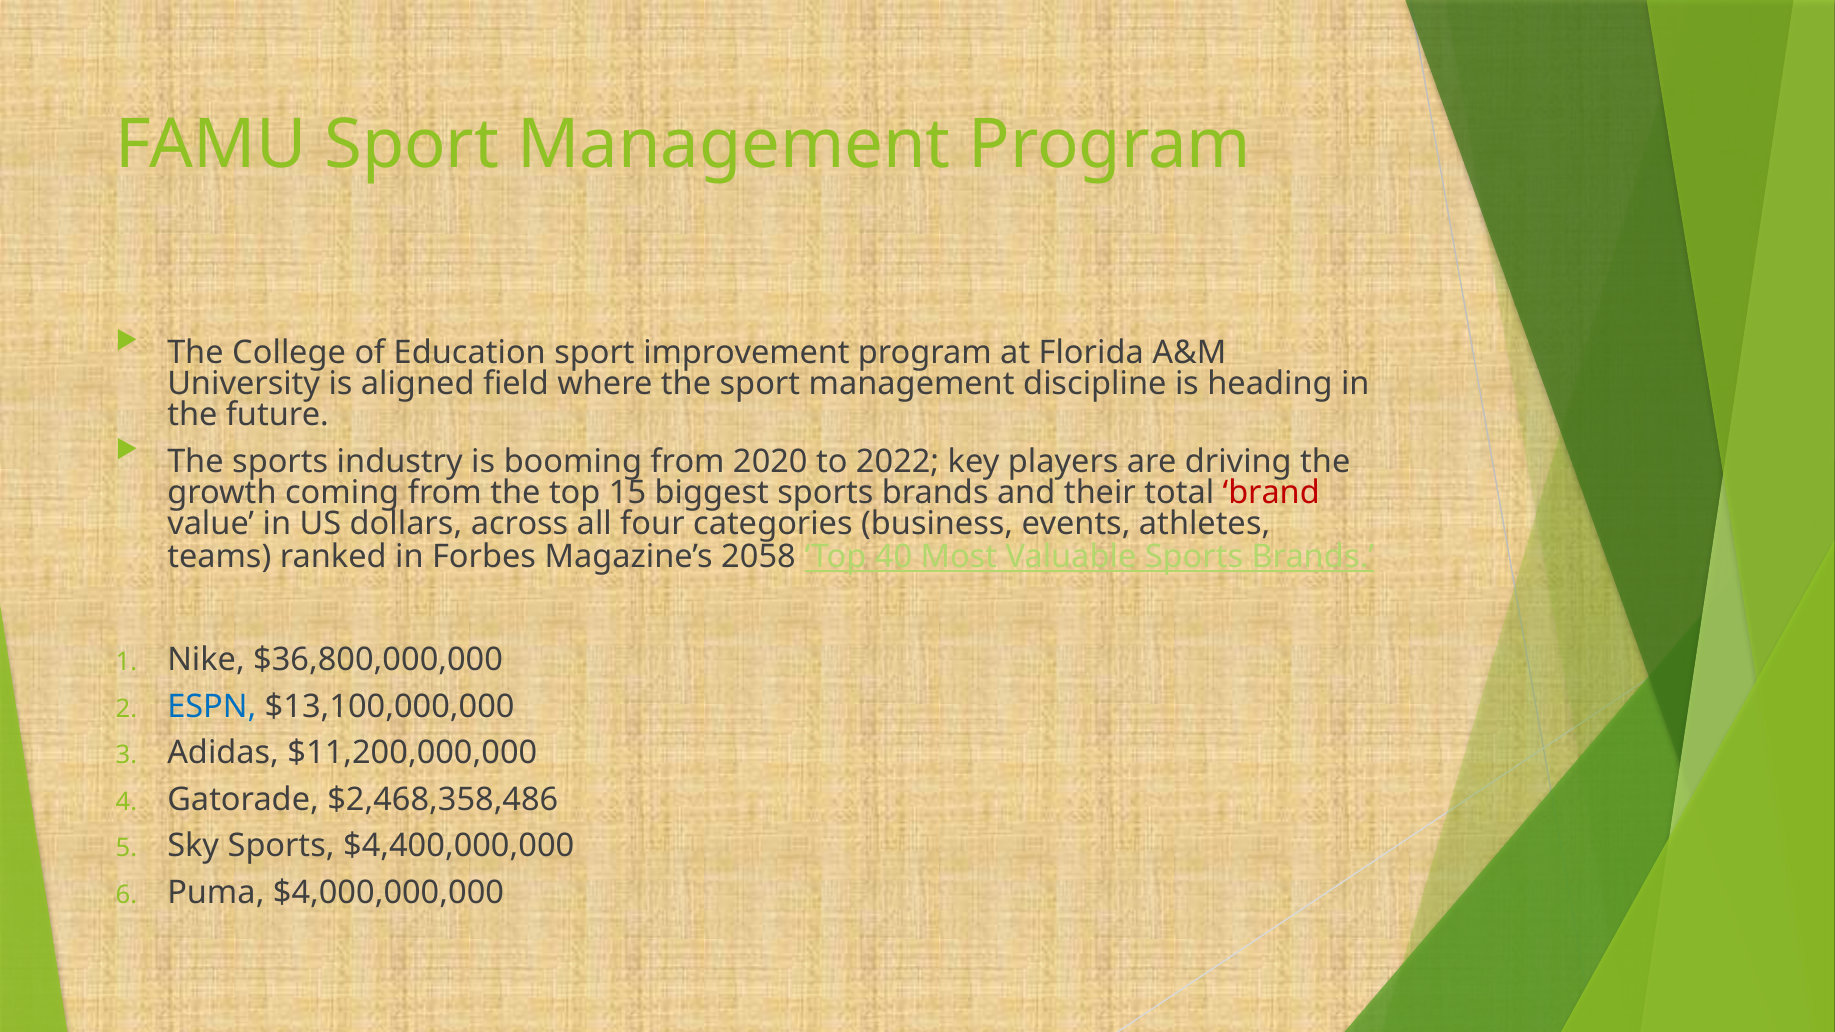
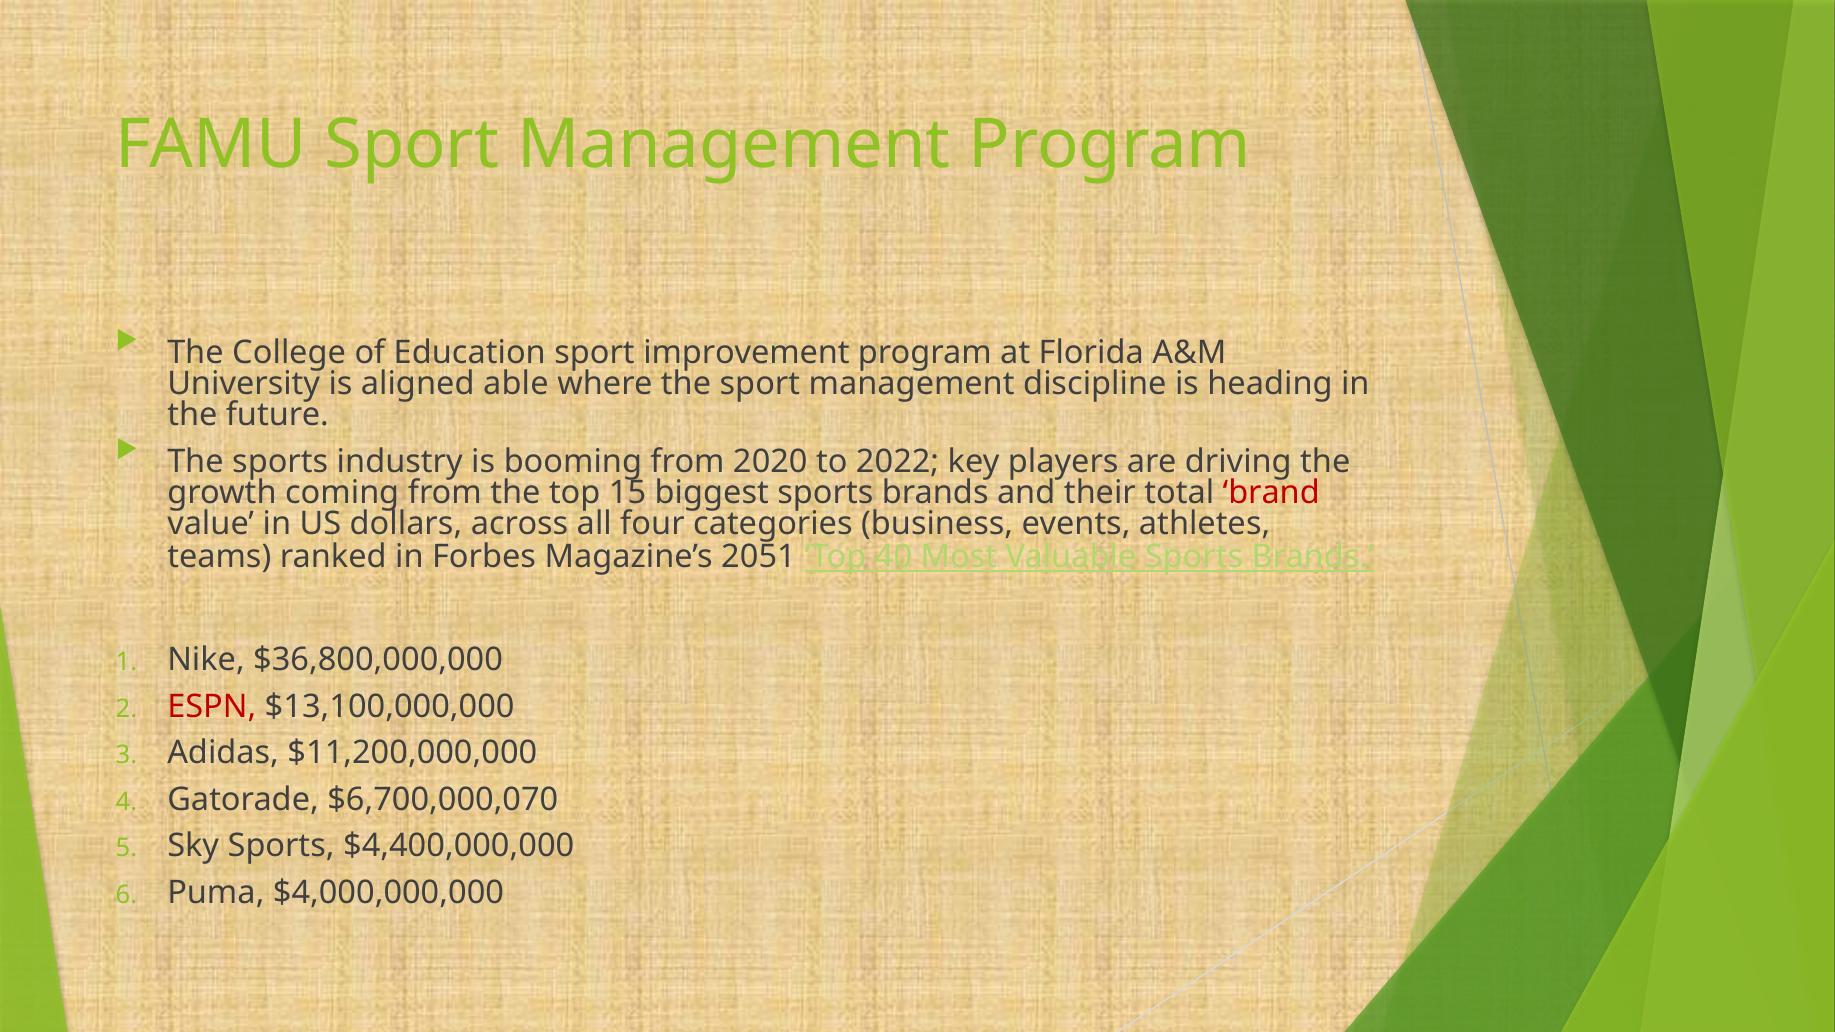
field: field -> able (516, 384)
2058: 2058 -> 2051 (758, 556)
ESPN colour: blue -> red (212, 707)
$2,468,358,486: $2,468,358,486 -> $6,700,000,070 (443, 800)
